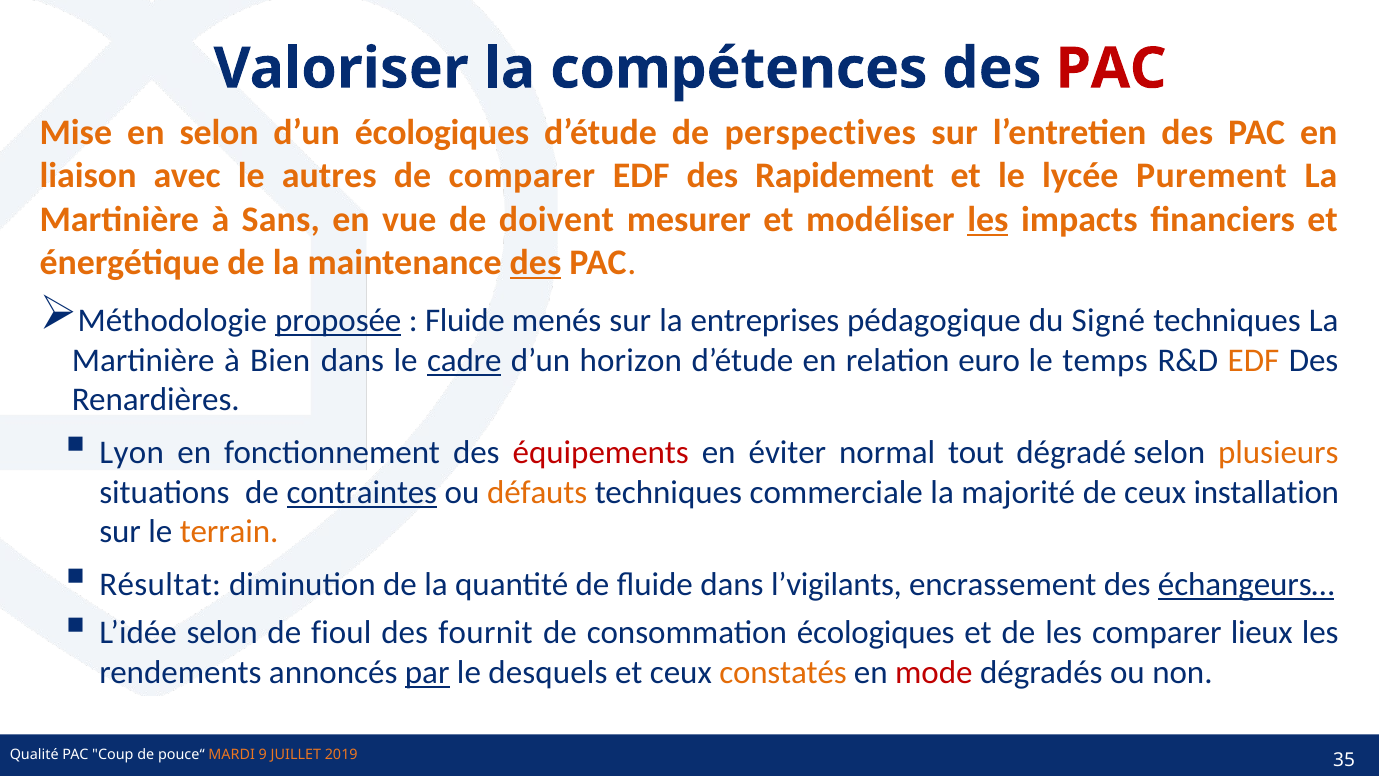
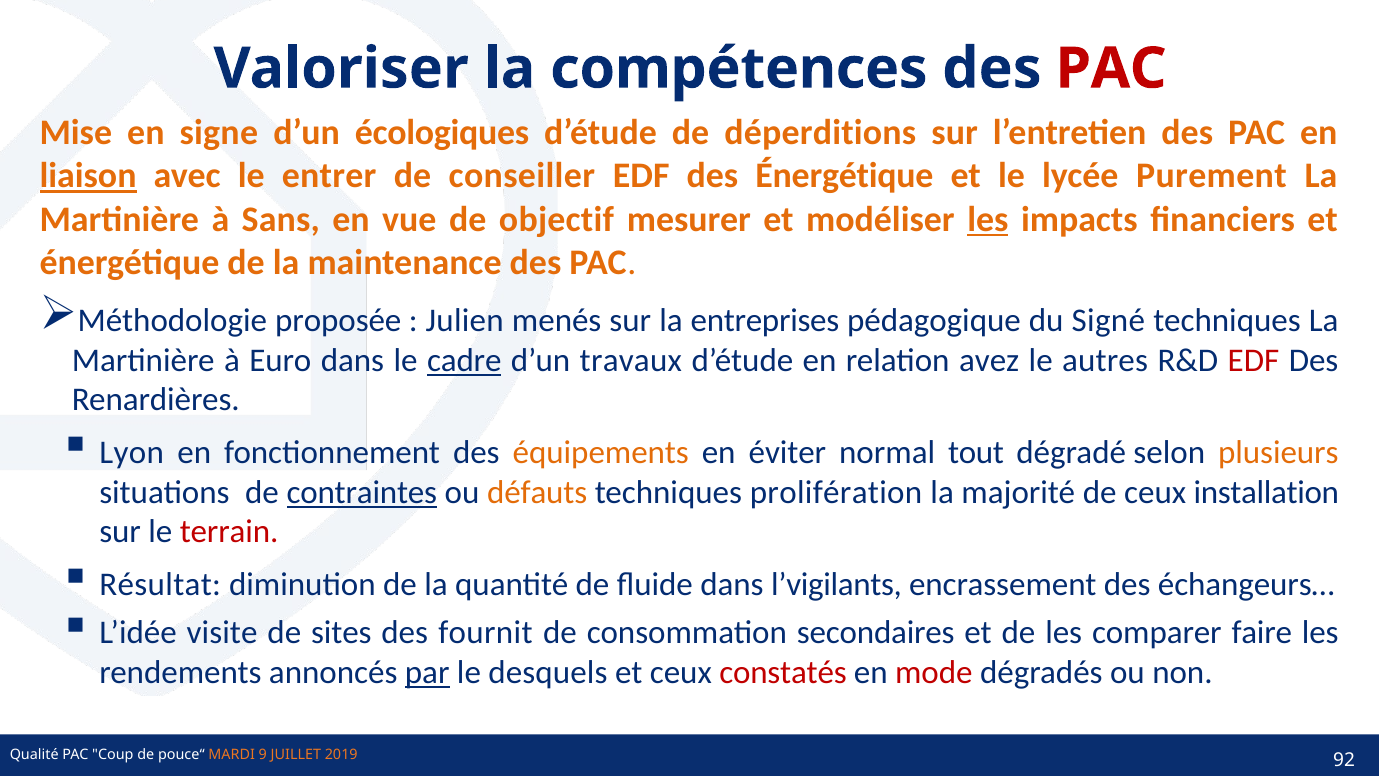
en selon: selon -> signe (219, 133)
perspectives: perspectives -> déperditions (820, 133)
liaison underline: none -> present (88, 176)
autres: autres -> entrer (329, 176)
de comparer: comparer -> conseiller (522, 176)
des Rapidement: Rapidement -> Énergétique (844, 176)
doivent: doivent -> objectif (557, 219)
des underline: present -> none (535, 262)
proposée underline: present -> none (338, 321)
Fluide: Fluide -> Julien (465, 321)
Bien: Bien -> Euro (280, 360)
horizon: horizon -> travaux (631, 360)
euro: euro -> avez (989, 360)
temps: temps -> autres (1105, 360)
EDF colour: orange -> red (1253, 360)
équipements colour: red -> orange (601, 453)
commerciale: commerciale -> prolifération (836, 492)
terrain colour: orange -> red (229, 532)
échangeurs… underline: present -> none (1246, 584)
L’idée selon: selon -> visite (222, 633)
fioul: fioul -> sites (341, 633)
consommation écologiques: écologiques -> secondaires (876, 633)
lieux: lieux -> faire (1262, 633)
constatés colour: orange -> red (783, 672)
35: 35 -> 92 (1344, 760)
